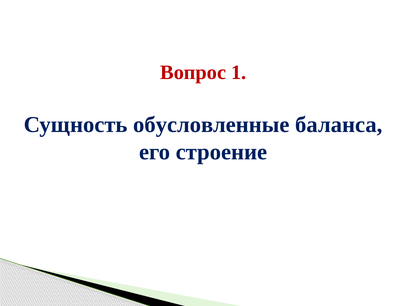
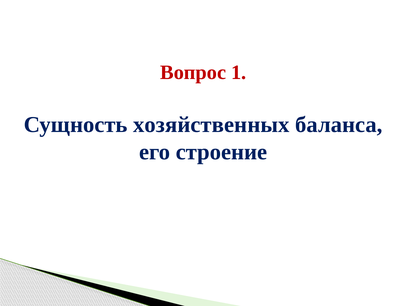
обусловленные: обусловленные -> хозяйственных (211, 125)
